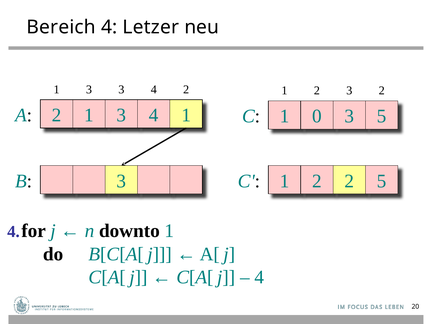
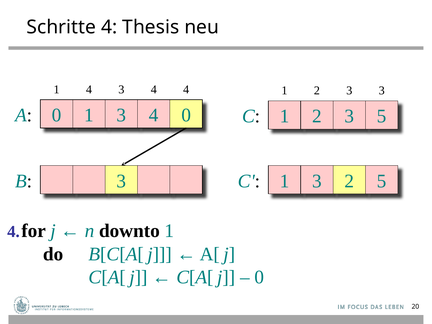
Bereich: Bereich -> Schritte (61, 27)
Letzer: Letzer -> Thesis (151, 27)
3: 3 -> 4 (89, 89)
4 2: 2 -> 4 (186, 89)
3 2: 2 -> 3 (382, 90)
A 2: 2 -> 0 (57, 115)
4 1: 1 -> 0 (186, 115)
C 1 0: 0 -> 2 (317, 116)
C 1 2: 2 -> 3 (317, 181)
4: 4 -> 0 (259, 277)
